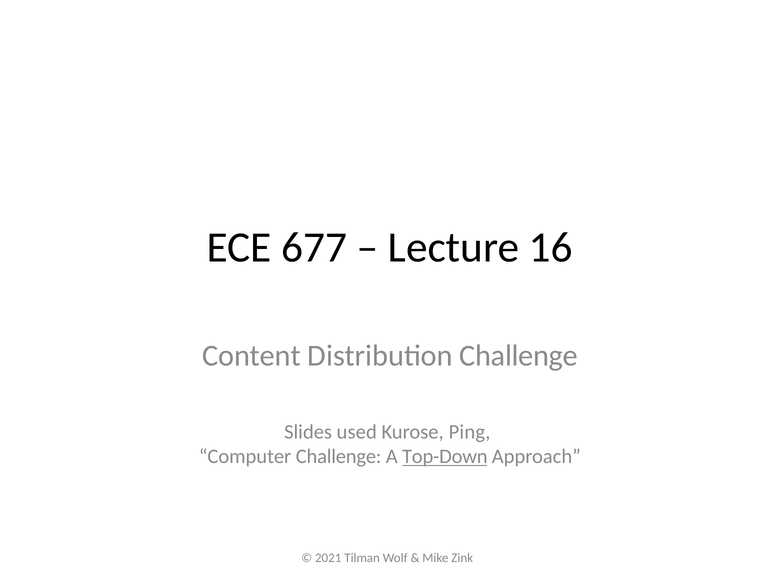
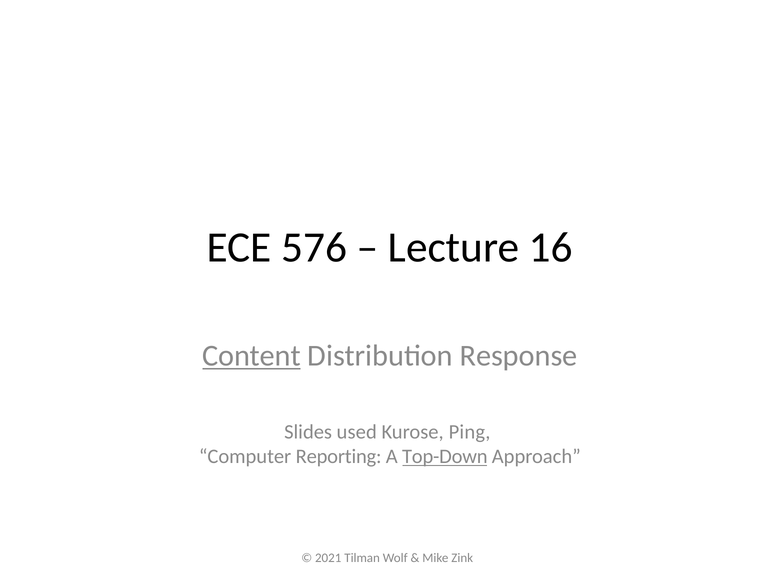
677: 677 -> 576 (314, 247)
Content underline: none -> present (252, 356)
Distribution Challenge: Challenge -> Response (519, 356)
Computer Challenge: Challenge -> Reporting (339, 457)
